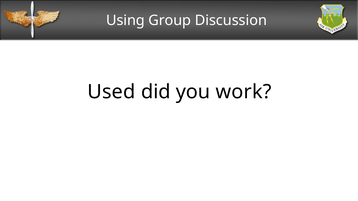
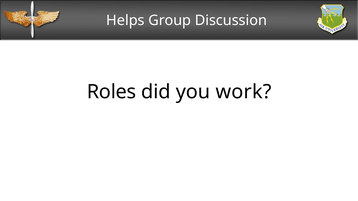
Using: Using -> Helps (125, 20)
Used: Used -> Roles (112, 92)
